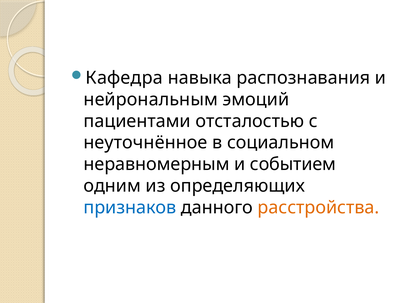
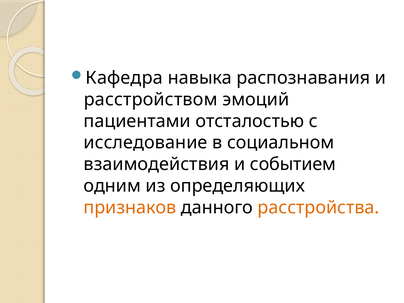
нейрональным: нейрональным -> расстройством (151, 100)
неуточнённое: неуточнённое -> исследование (146, 143)
неравномерным: неравномерным -> взаимодействия (157, 164)
признаков colour: blue -> orange (130, 207)
